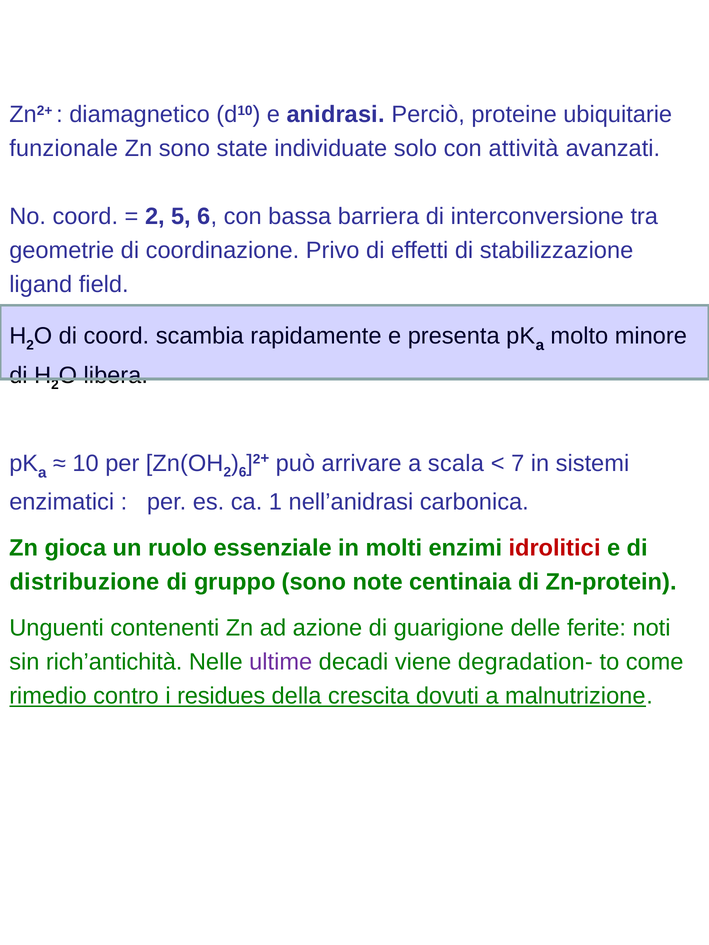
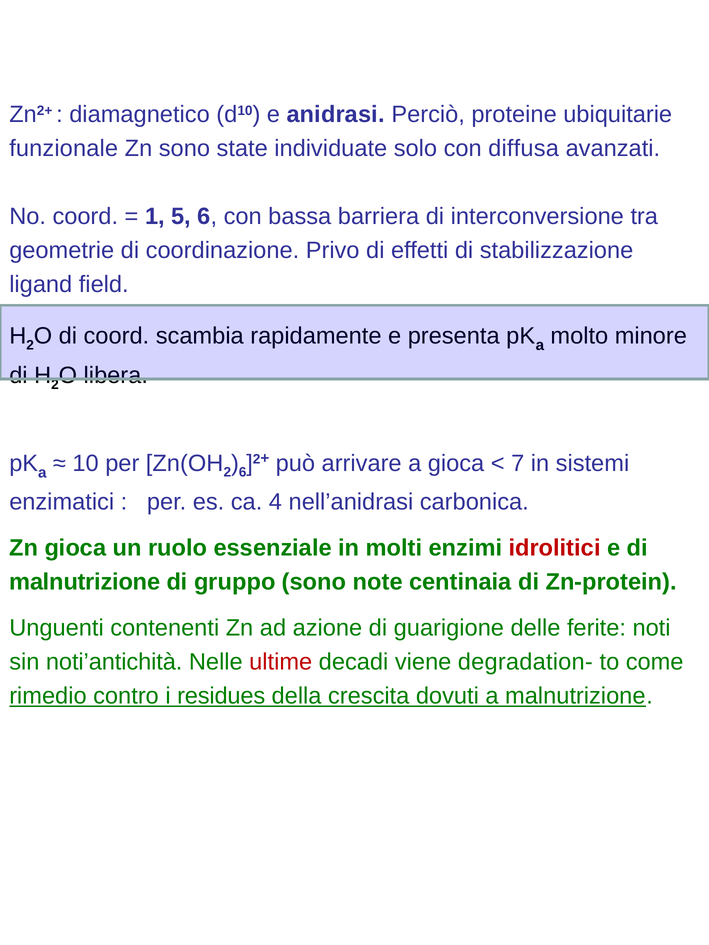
attività: attività -> diffusa (524, 149)
2: 2 -> 1 (155, 217)
a scala: scala -> gioca (456, 463)
1: 1 -> 4 (275, 502)
distribuzione: distribuzione -> malnutrizione (85, 582)
rich’antichità: rich’antichità -> noti’antichità (114, 662)
ultime colour: purple -> red (281, 662)
